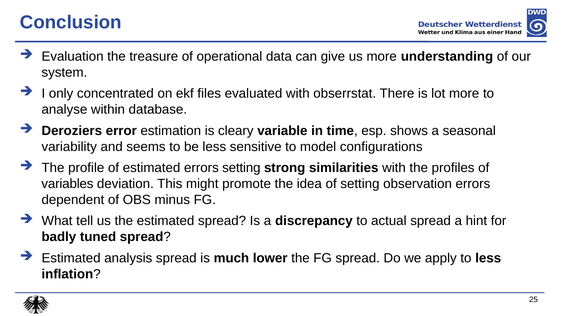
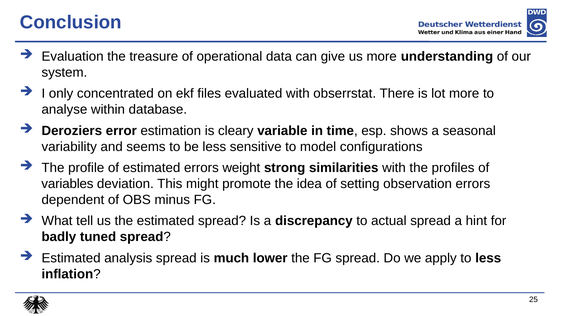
errors setting: setting -> weight (241, 168)
